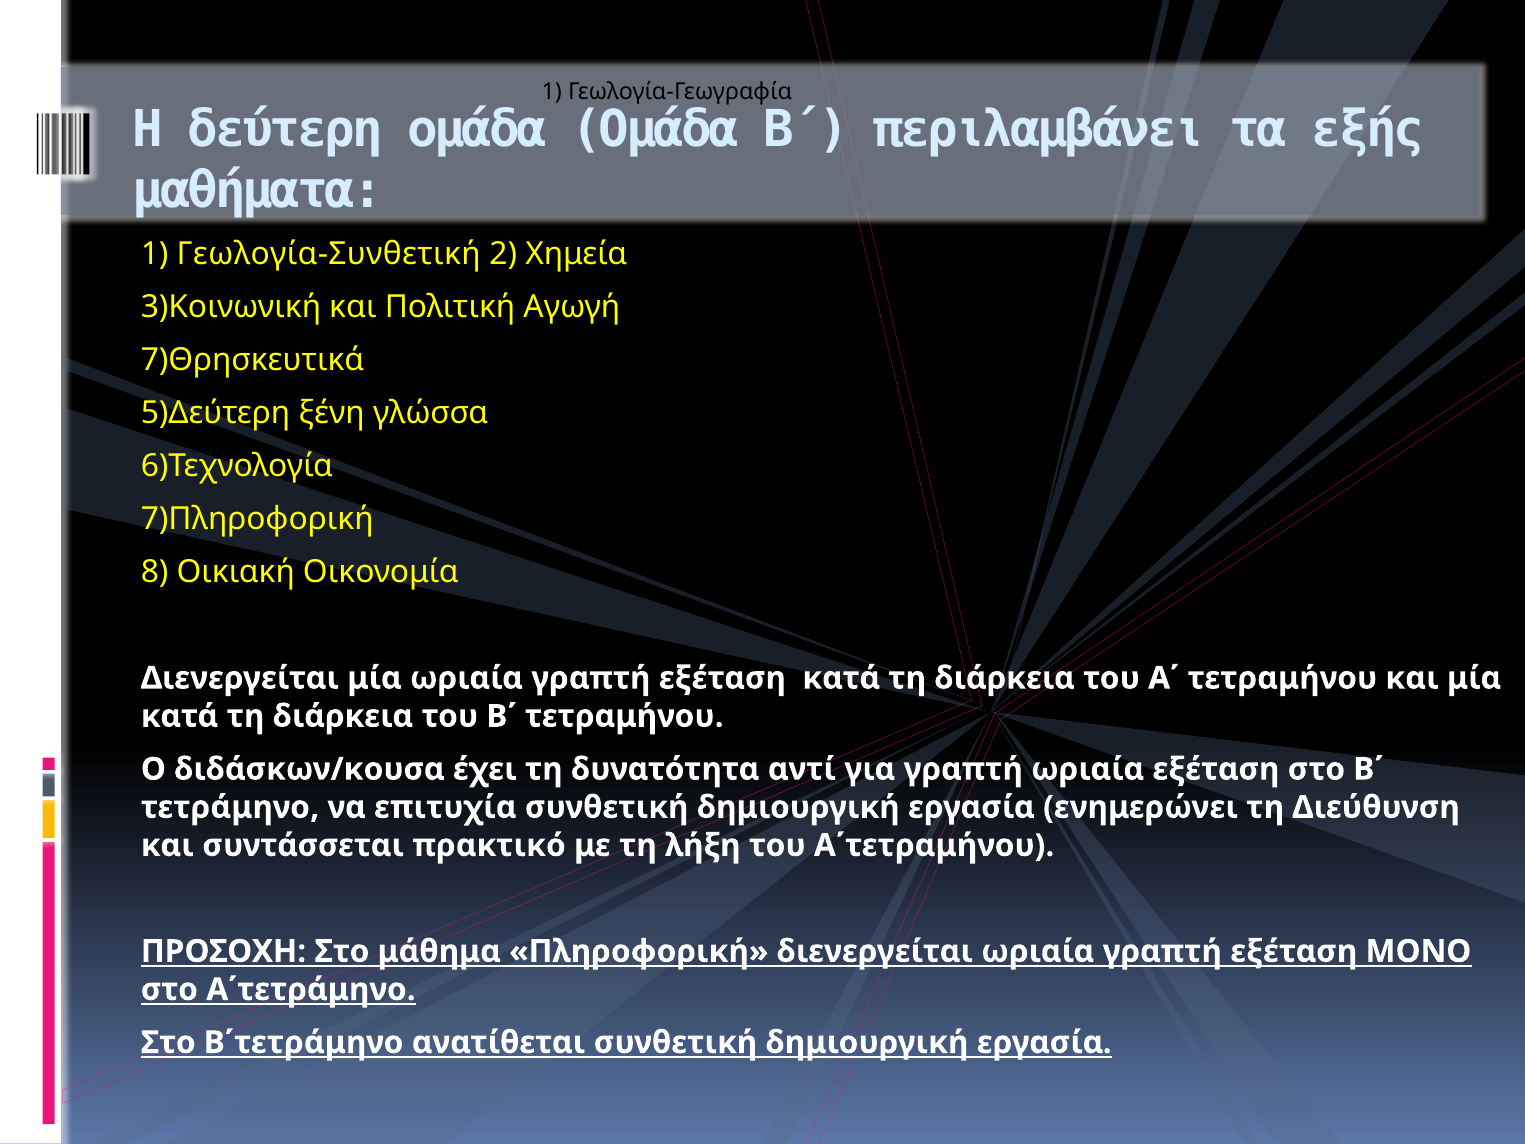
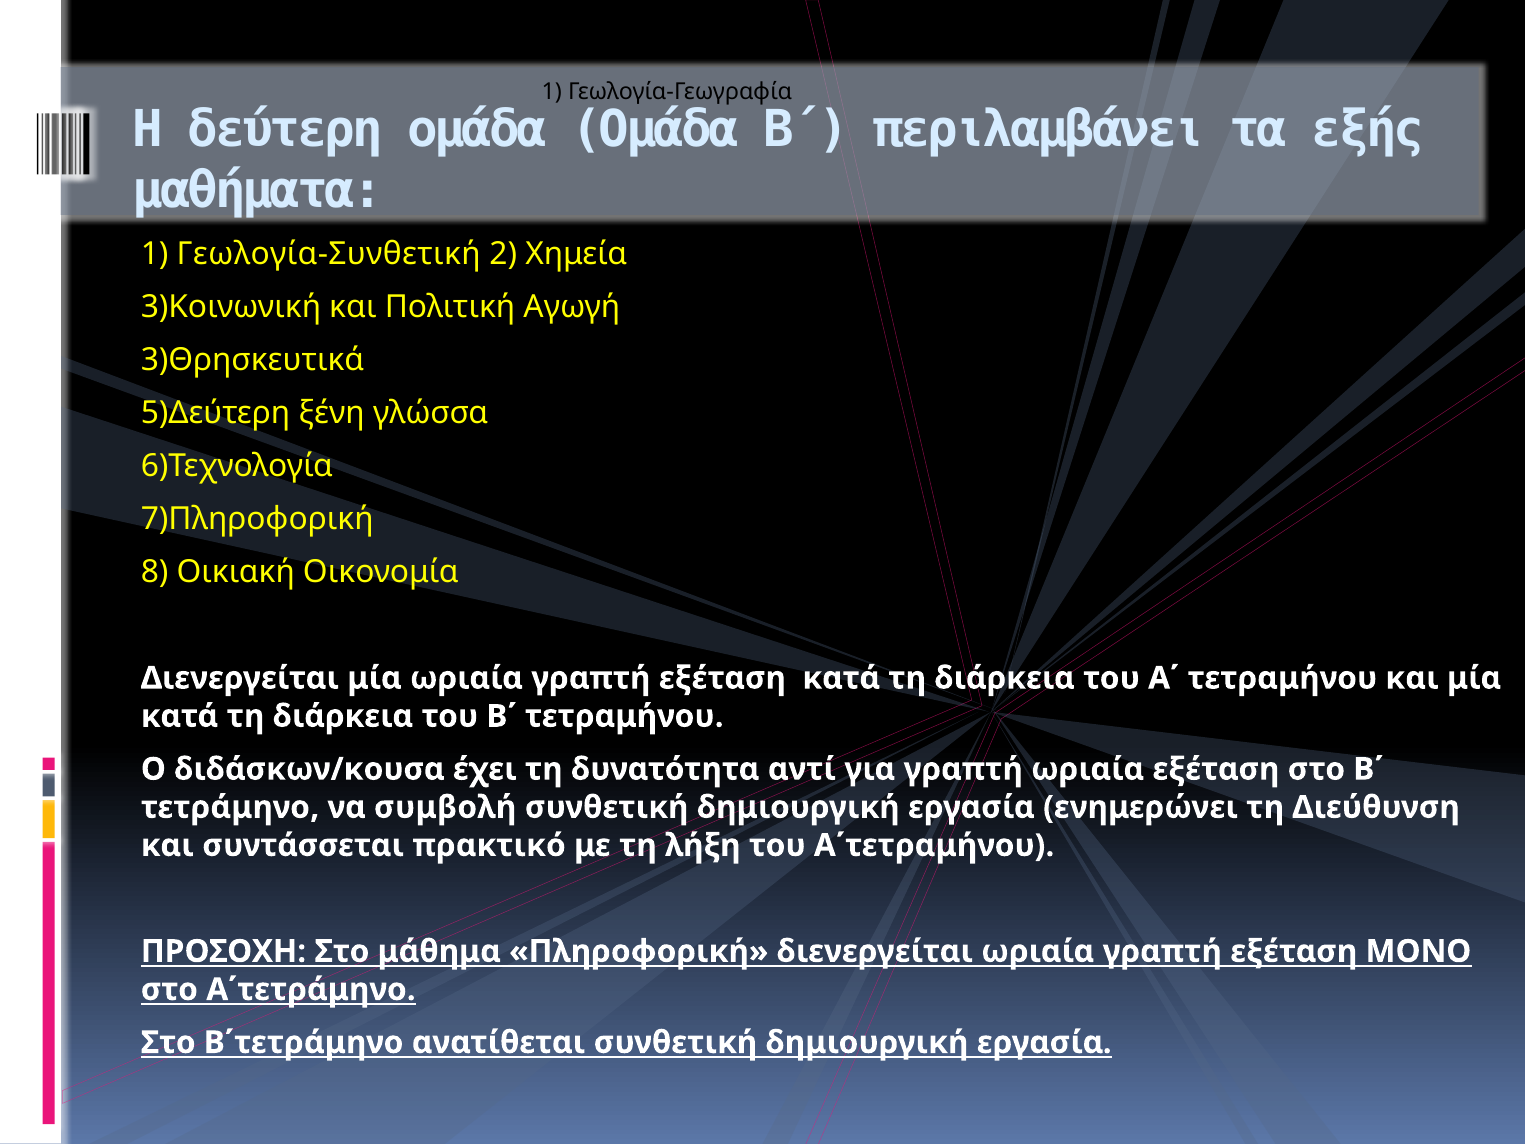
7)Θρησκευτικά: 7)Θρησκευτικά -> 3)Θρησκευτικά (253, 360)
επιτυχία: επιτυχία -> συμβολή (445, 807)
